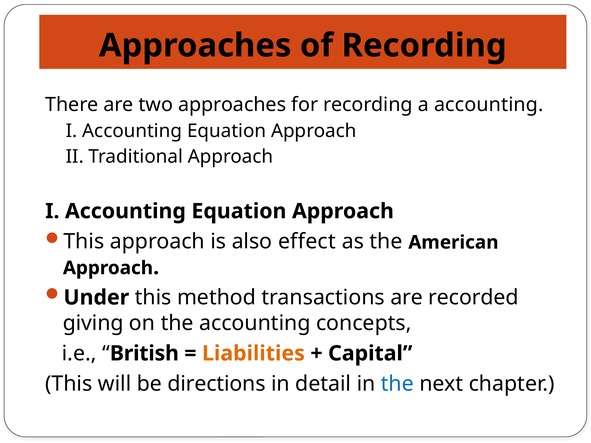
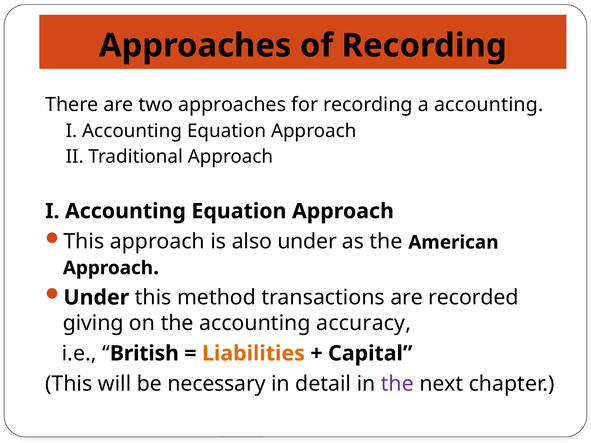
also effect: effect -> under (307, 242)
concepts: concepts -> accuracy (364, 323)
directions: directions -> necessary (217, 384)
the colour: blue -> purple (397, 384)
